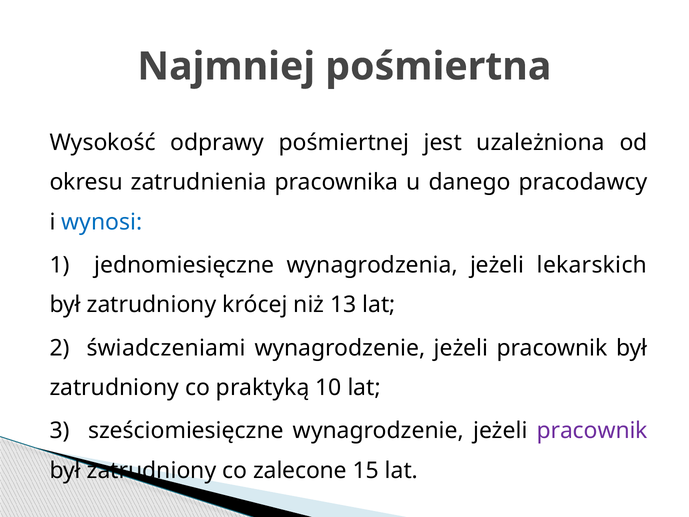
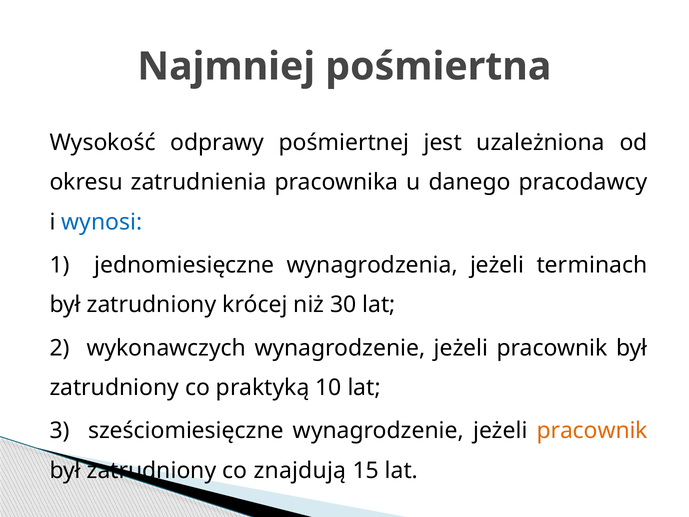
lekarskich: lekarskich -> terminach (592, 265)
13: 13 -> 30 (343, 305)
świadczeniami: świadczeniami -> wykonawczych (166, 348)
pracownik colour: purple -> orange (592, 431)
zalecone: zalecone -> znajdują (300, 470)
